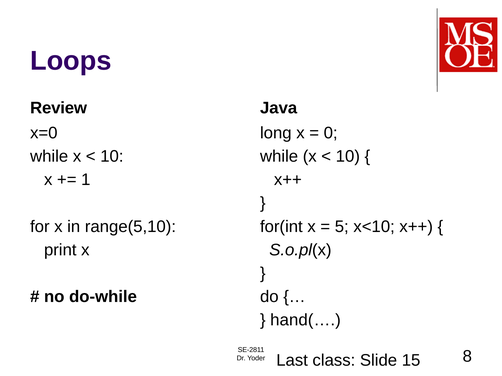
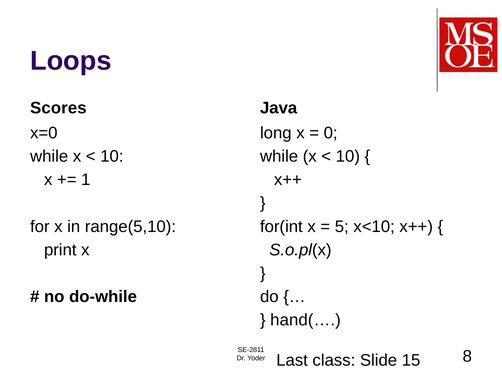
Review: Review -> Scores (58, 108)
